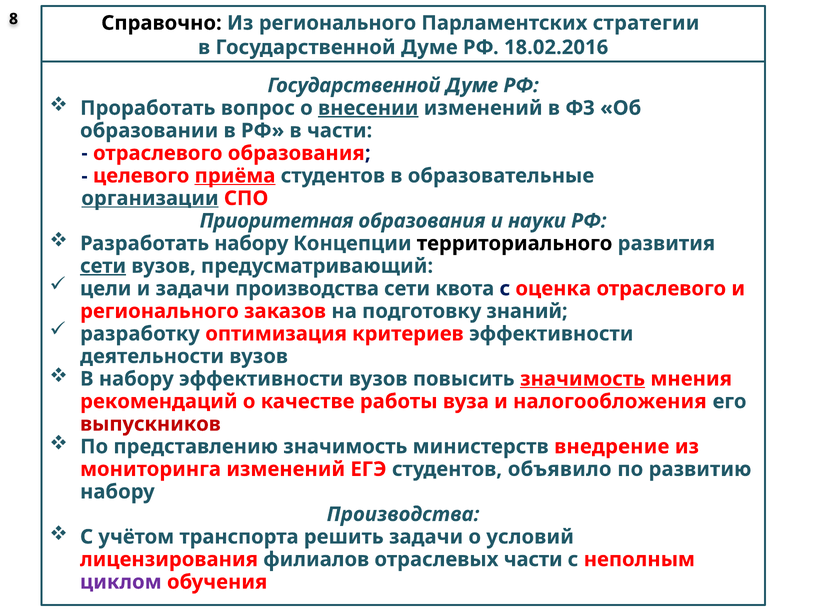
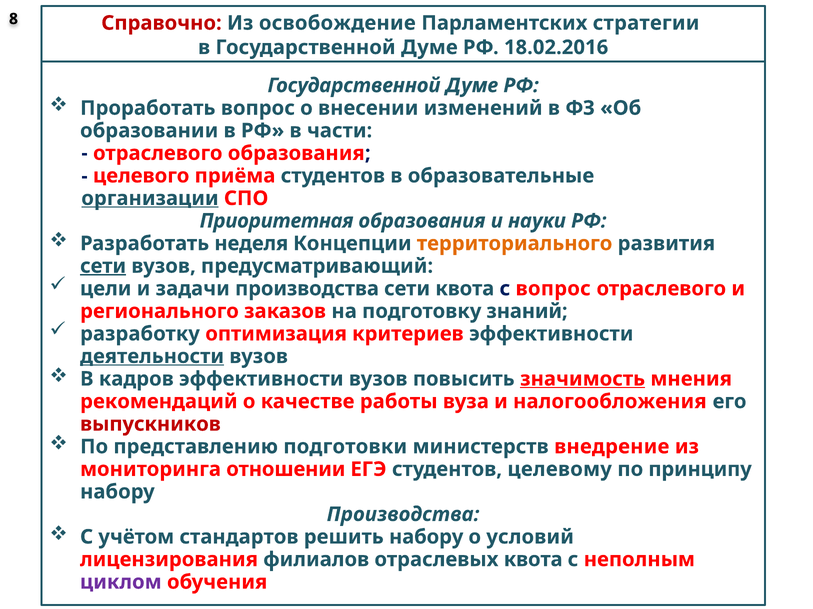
Справочно colour: black -> red (161, 23)
Из регионального: регионального -> освобождение (337, 23)
внесении underline: present -> none (368, 108)
приёма underline: present -> none (235, 176)
Разработать набору: набору -> неделя (251, 244)
территориального colour: black -> orange (515, 244)
с оценка: оценка -> вопрос (553, 289)
деятельности underline: none -> present (152, 357)
В набору: набору -> кадров (136, 379)
представлению значимость: значимость -> подготовки (345, 447)
мониторинга изменений: изменений -> отношении (286, 470)
объявило: объявило -> целевому (560, 470)
развитию: развитию -> принципу (700, 470)
транспорта: транспорта -> стандартов (239, 538)
решить задачи: задачи -> набору (426, 538)
отраслевых части: части -> квота (533, 560)
